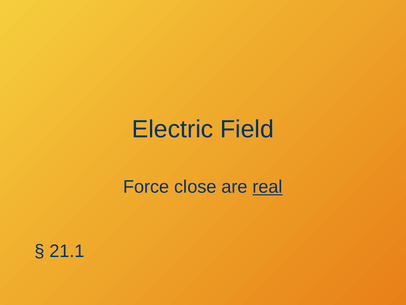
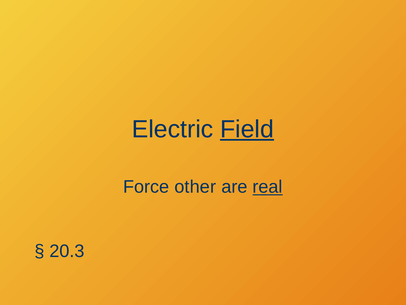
Field underline: none -> present (247, 129)
close: close -> other (195, 187)
21.1: 21.1 -> 20.3 (67, 251)
